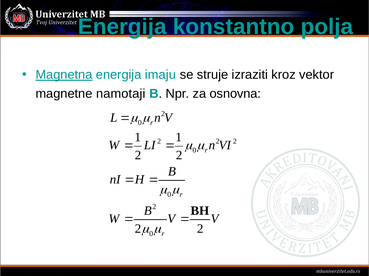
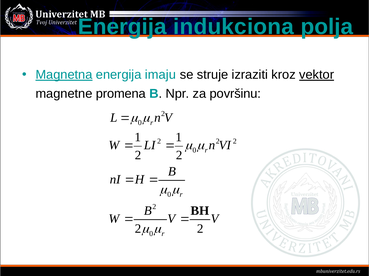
konstantno: konstantno -> indukciona (234, 27)
vektor underline: none -> present (317, 75)
namotaji: namotaji -> promena (121, 94)
osnovna: osnovna -> površinu (235, 94)
